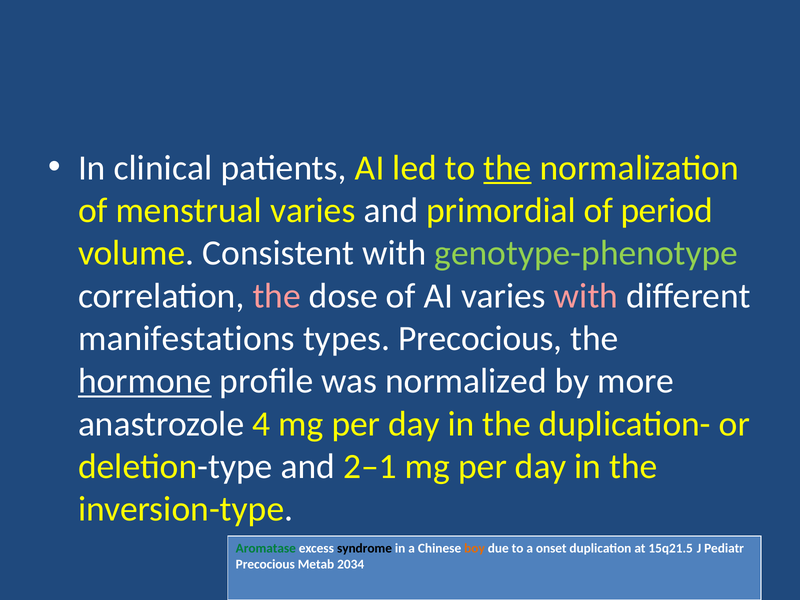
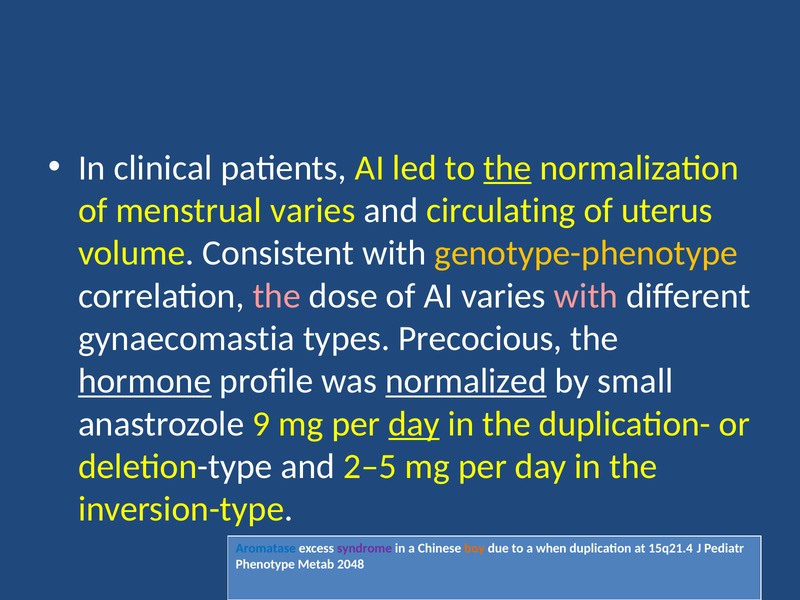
primordial: primordial -> circulating (501, 211)
period: period -> uterus (667, 211)
genotype-phenotype colour: light green -> yellow (586, 253)
manifestations: manifestations -> gynaecomastia (186, 339)
normalized underline: none -> present (466, 381)
more: more -> small (635, 381)
4: 4 -> 9 (261, 424)
day underline: none -> present (414, 424)
2–1: 2–1 -> 2–5 (370, 467)
Aromatase colour: green -> blue (266, 548)
syndrome colour: black -> purple (364, 548)
onset: onset -> when (551, 548)
15q21.5: 15q21.5 -> 15q21.4 (671, 548)
Precocious: Precocious -> Phenotype (265, 564)
2034: 2034 -> 2048 (351, 564)
